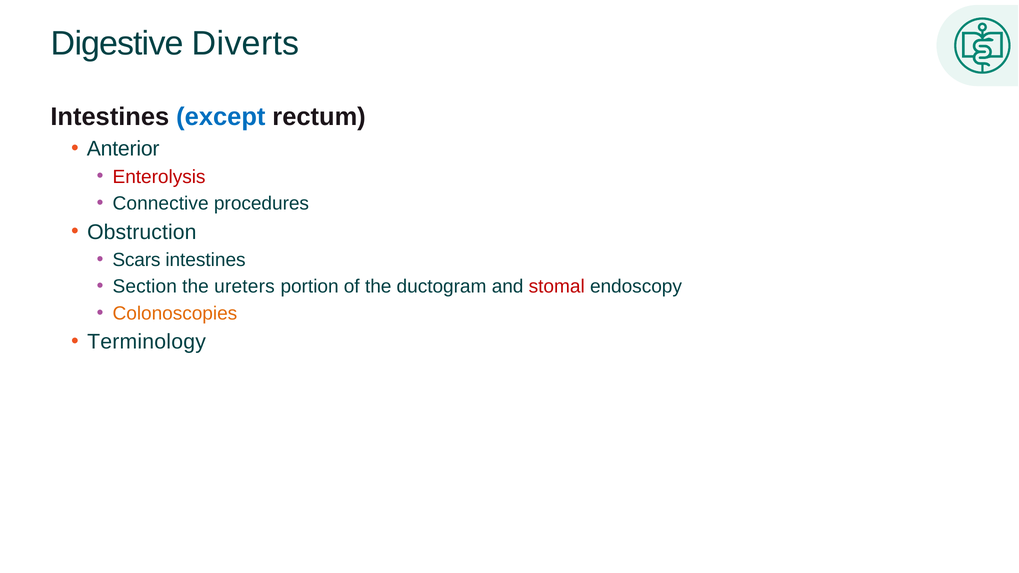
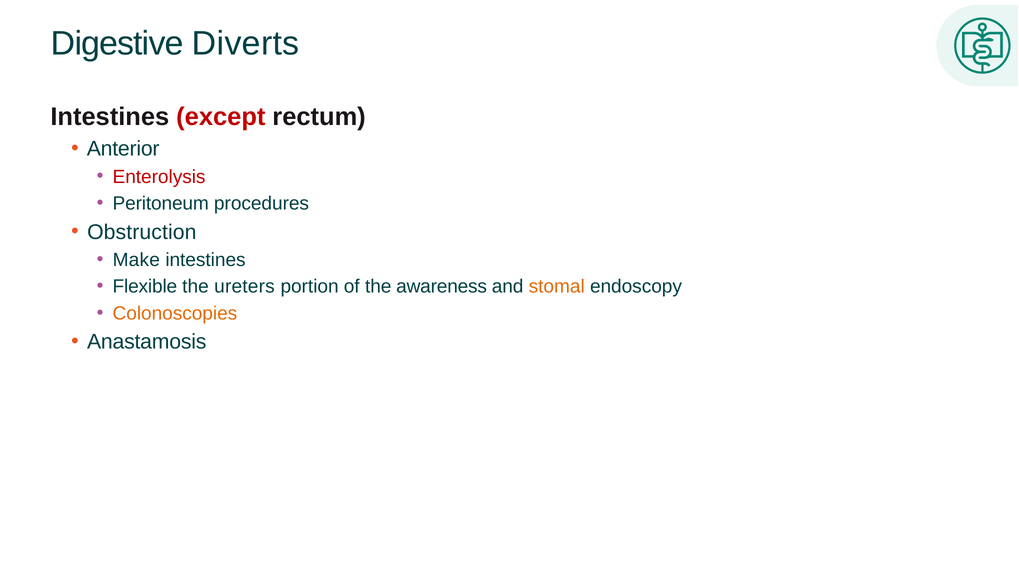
except colour: blue -> red (221, 117)
Connective: Connective -> Peritoneum (161, 204)
Scars: Scars -> Make (136, 260)
Section: Section -> Flexible (145, 287)
ductogram: ductogram -> awareness (442, 287)
stomal colour: red -> orange (557, 287)
Terminology: Terminology -> Anastamosis (147, 342)
